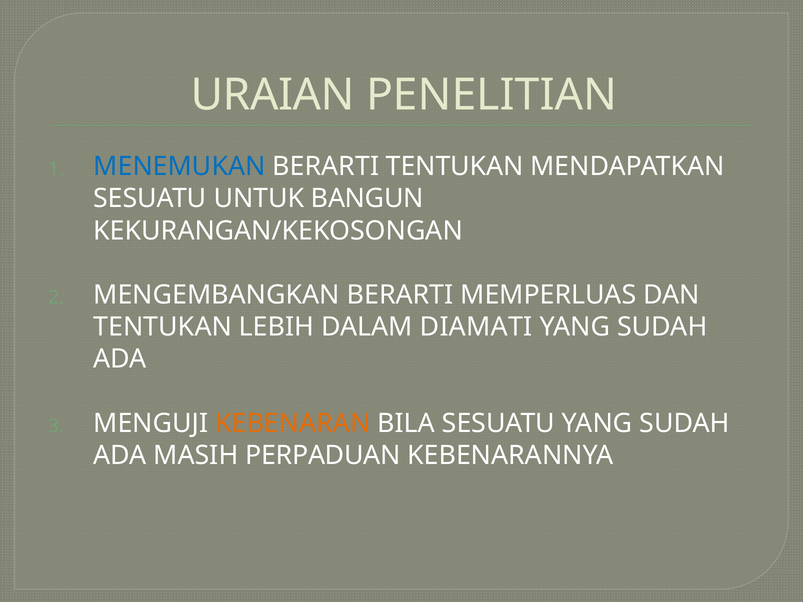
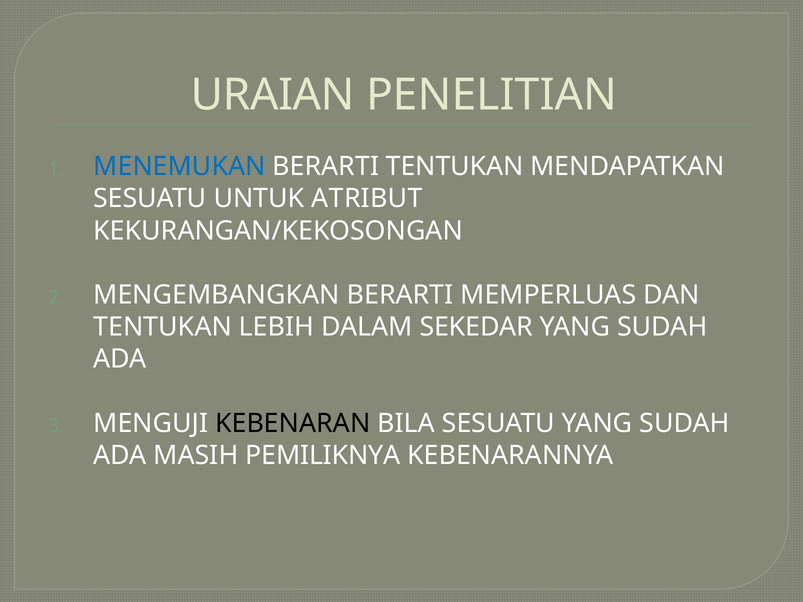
BANGUN: BANGUN -> ATRIBUT (367, 199)
DIAMATI: DIAMATI -> SEKEDAR (476, 327)
KEBENARAN colour: orange -> black (293, 423)
PERPADUAN: PERPADUAN -> PEMILIKNYA (323, 456)
